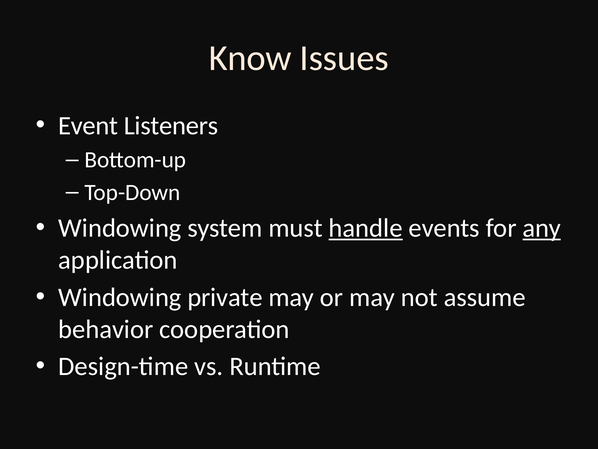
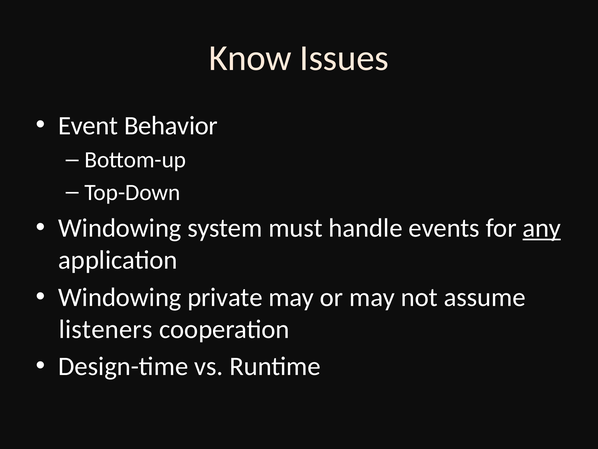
Listeners: Listeners -> Behavior (171, 125)
handle underline: present -> none (366, 228)
behavior: behavior -> listeners (106, 329)
